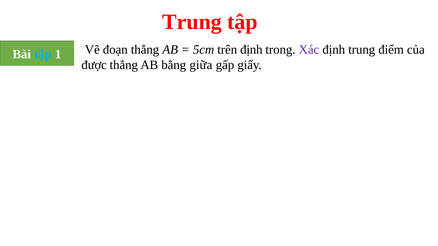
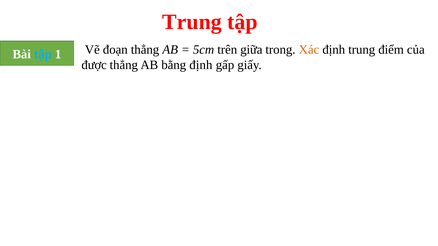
trên định: định -> giữa (251, 50)
Xác colour: purple -> orange (309, 50)
bằng giữa: giữa -> định (201, 65)
